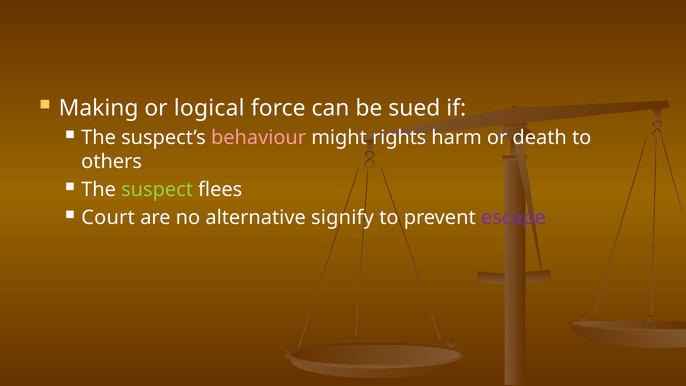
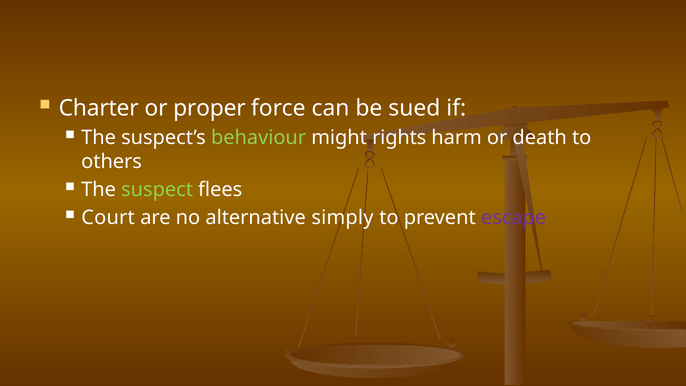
Making: Making -> Charter (99, 108)
logical: logical -> proper (209, 108)
behaviour colour: pink -> light green (259, 137)
signify: signify -> simply (342, 218)
